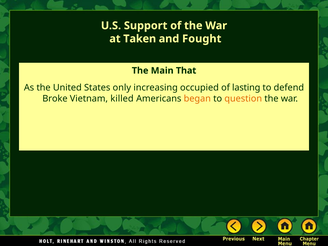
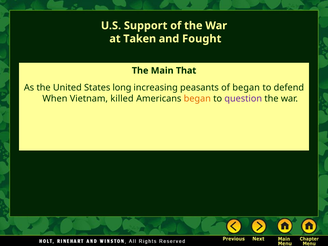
only: only -> long (122, 88)
occupied: occupied -> peasants (199, 88)
of lasting: lasting -> began (246, 88)
Broke: Broke -> When (55, 99)
question colour: orange -> purple (243, 99)
